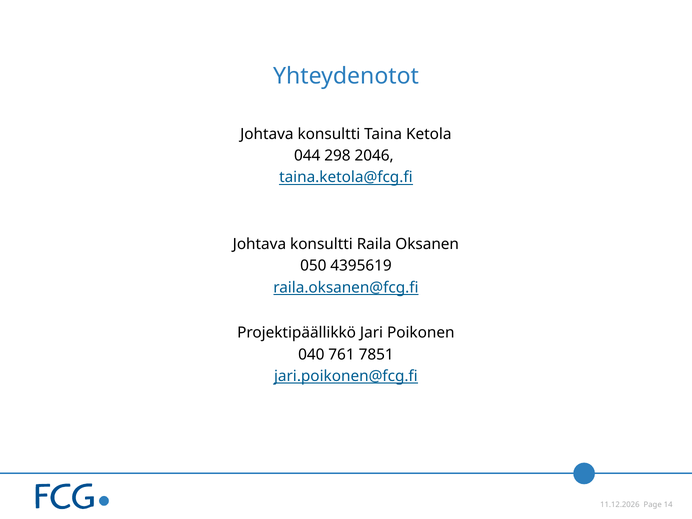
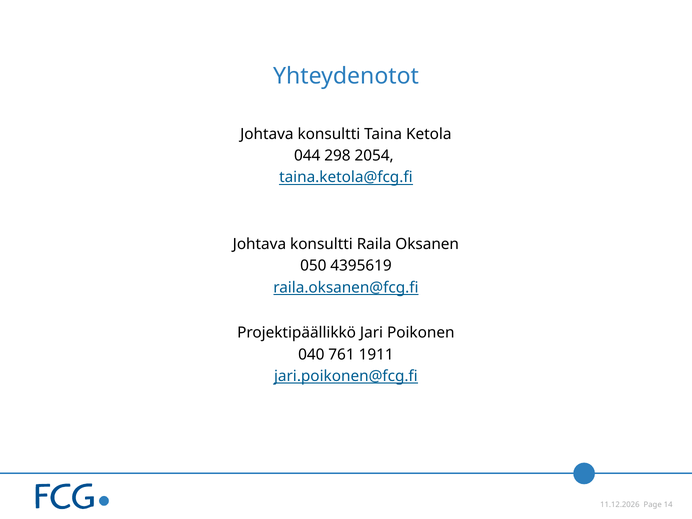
2046: 2046 -> 2054 (374, 156)
7851: 7851 -> 1911 (376, 354)
